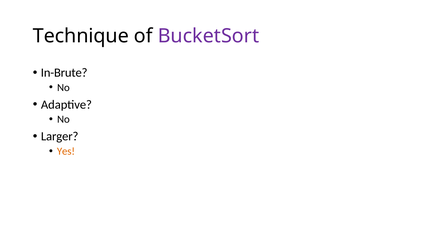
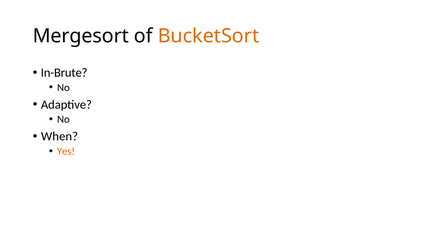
Technique: Technique -> Mergesort (81, 36)
BucketSort colour: purple -> orange (208, 36)
Larger: Larger -> When (60, 137)
